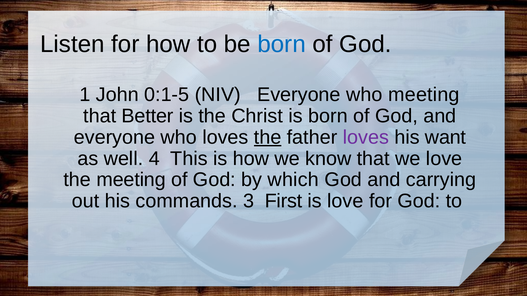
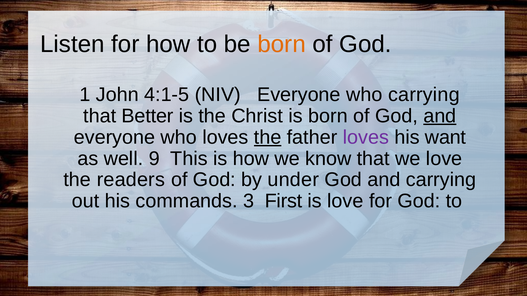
born colour: blue -> orange (282, 44)
0:1-5: 0:1-5 -> 4:1-5 (167, 95)
who meeting: meeting -> carrying (424, 95)
and underline: none -> present (440, 116)
4: 4 -> 9 (154, 159)
the meeting: meeting -> readers (131, 180)
which: which -> under (293, 180)
